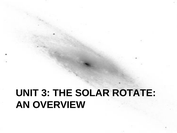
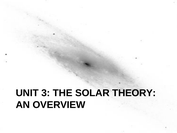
ROTATE: ROTATE -> THEORY (134, 93)
